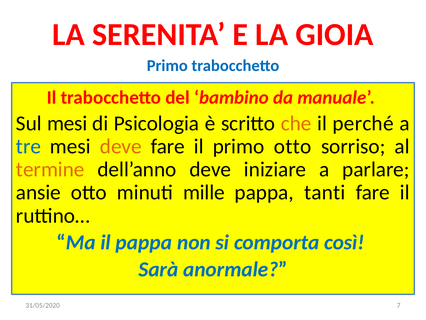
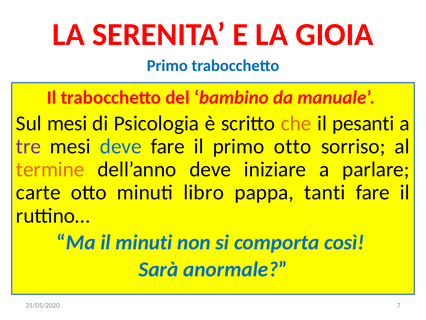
perché: perché -> pesanti (363, 123)
tre colour: blue -> purple (28, 146)
deve colour: orange -> blue (121, 146)
ansie: ansie -> carte (38, 192)
mille: mille -> libro (204, 192)
il pappa: pappa -> minuti (144, 242)
